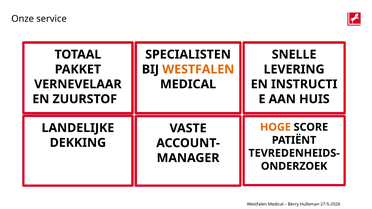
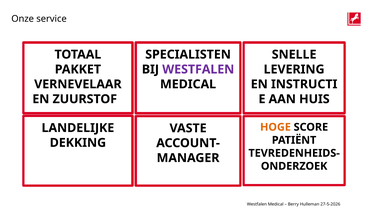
WESTFALEN colour: orange -> purple (198, 69)
